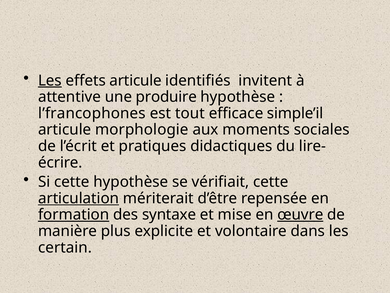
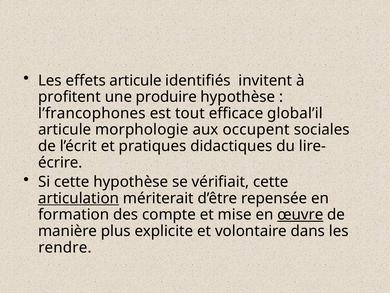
Les underline: present -> none (50, 80)
attentive: attentive -> profitent (69, 97)
simple’il: simple’il -> global’il (295, 113)
moments: moments -> occupent (256, 130)
formation underline: present -> none (74, 214)
syntaxe: syntaxe -> compte (169, 214)
certain: certain -> rendre (65, 247)
